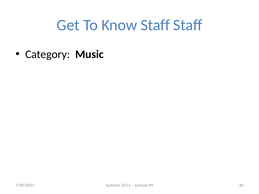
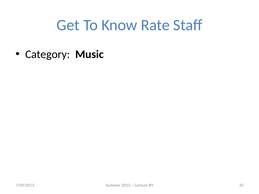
Know Staff: Staff -> Rate (155, 25)
